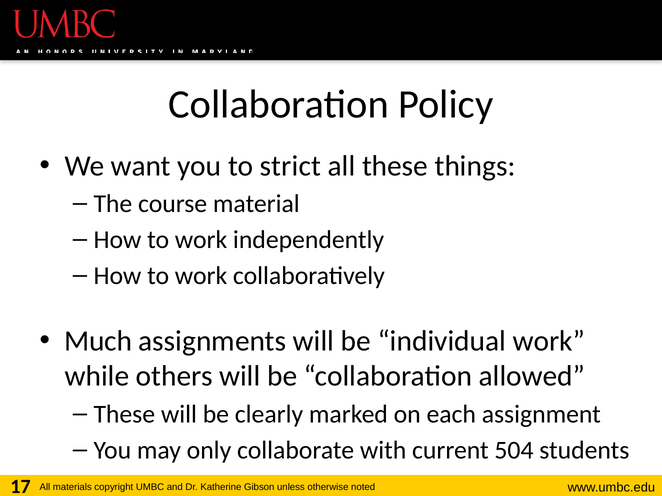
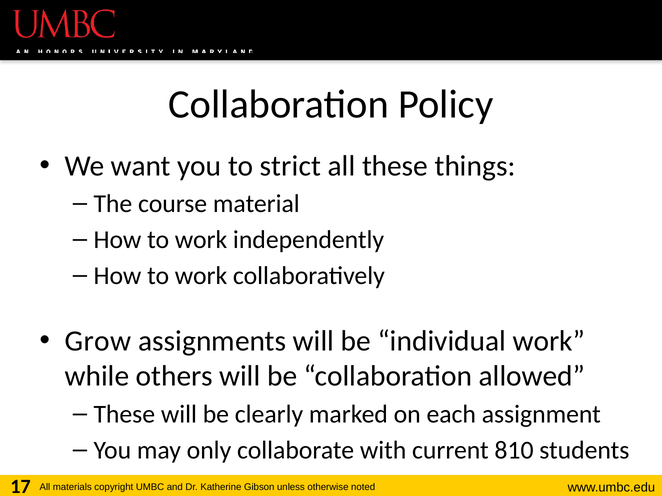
Much: Much -> Grow (98, 341)
504: 504 -> 810 (514, 451)
